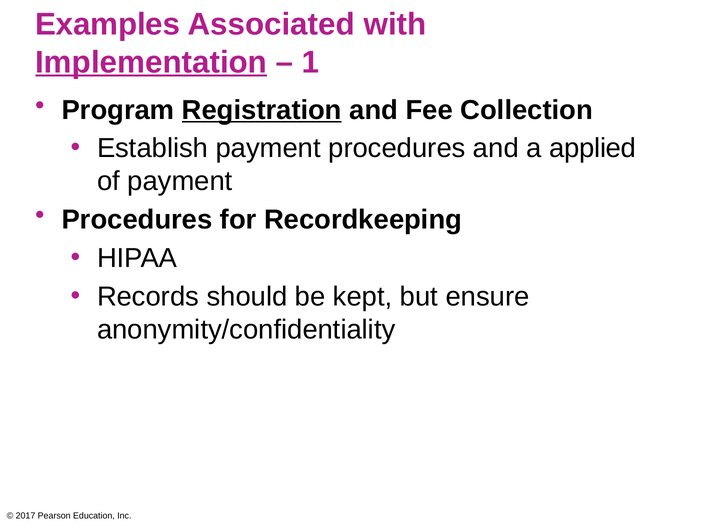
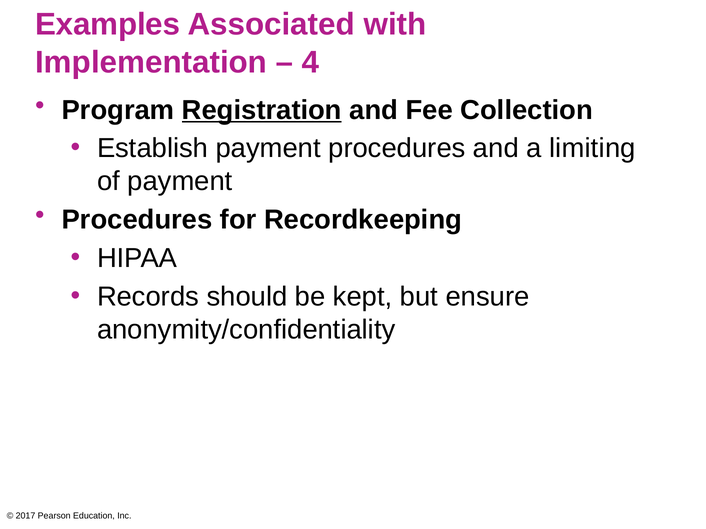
Implementation underline: present -> none (151, 62)
1: 1 -> 4 (311, 62)
applied: applied -> limiting (592, 149)
